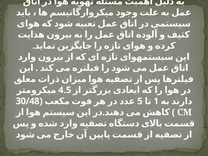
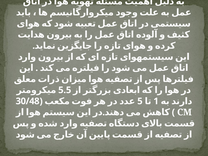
4.5: 4.5 -> 5.5 (65, 90)
